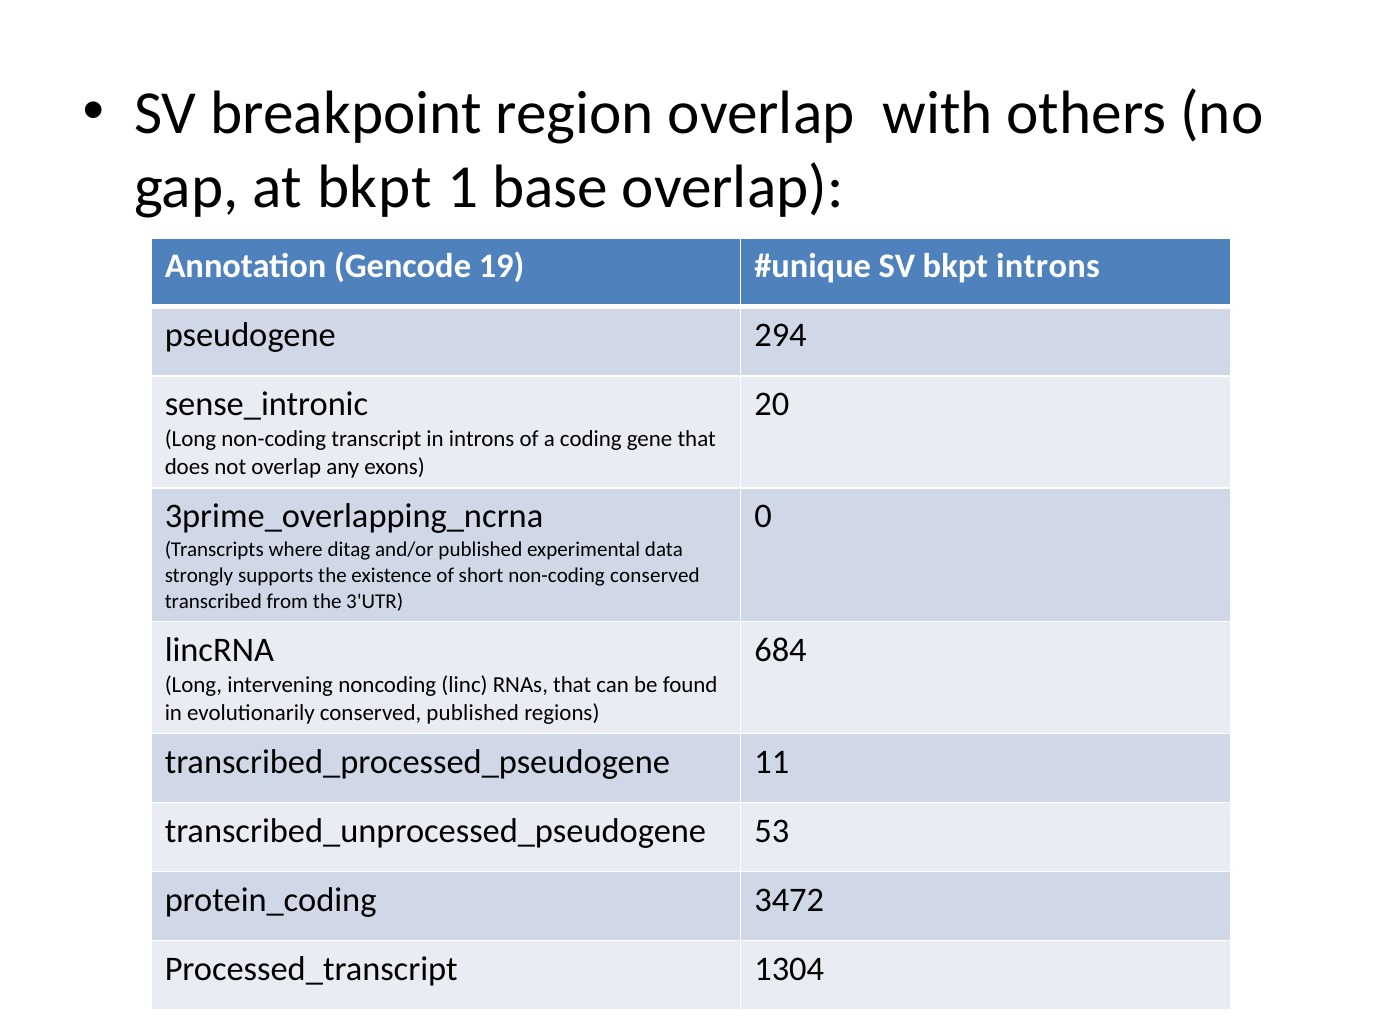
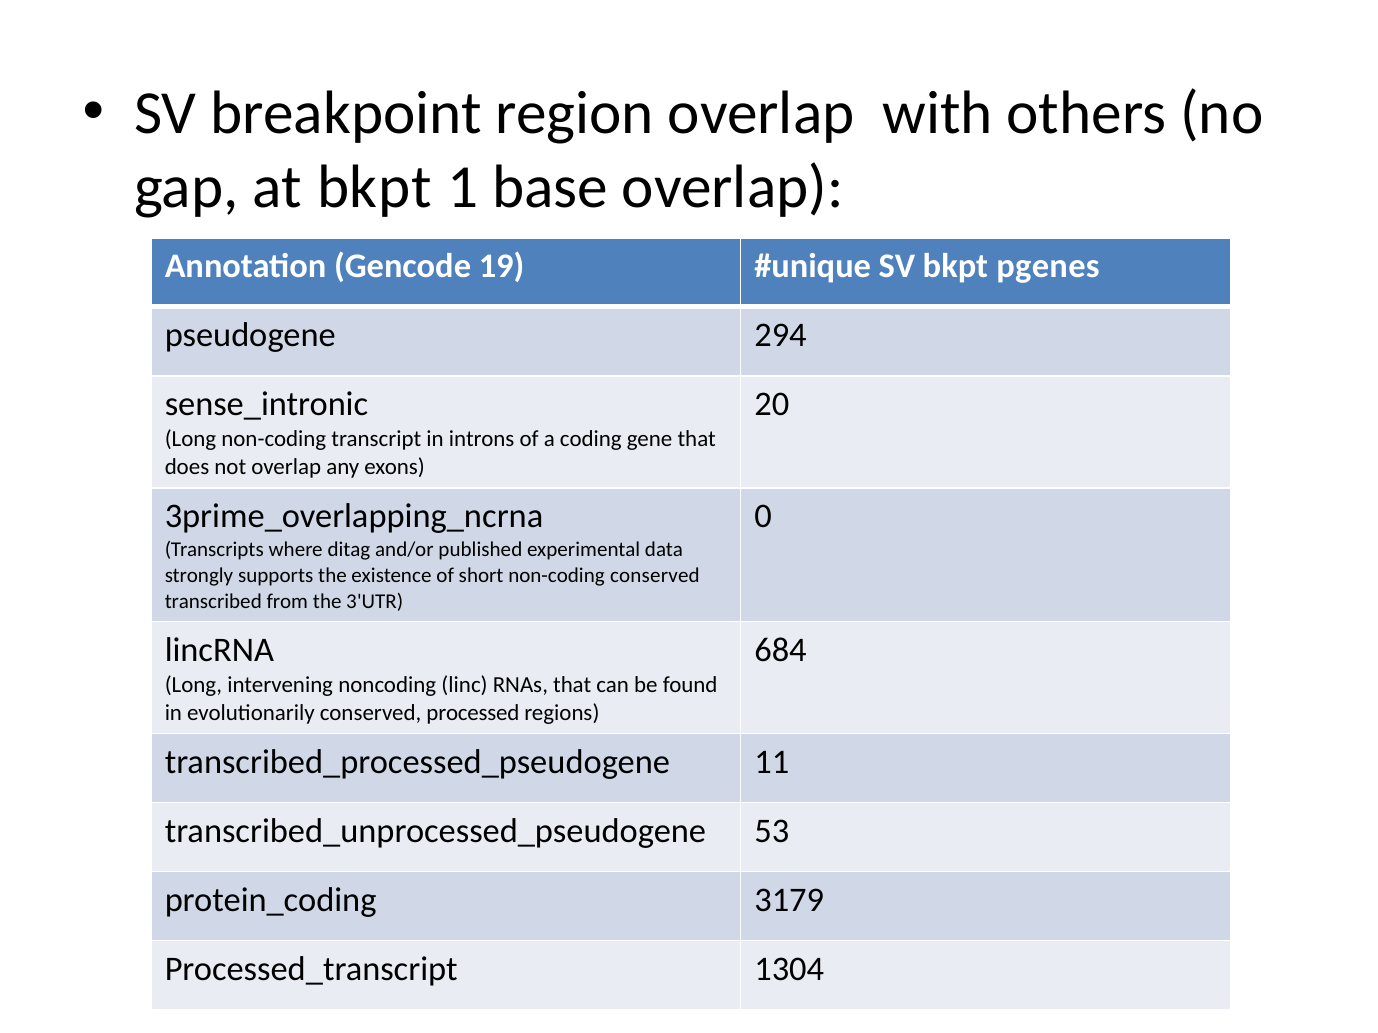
bkpt introns: introns -> pgenes (1048, 266)
conserved published: published -> processed (473, 713)
3472: 3472 -> 3179 (789, 900)
